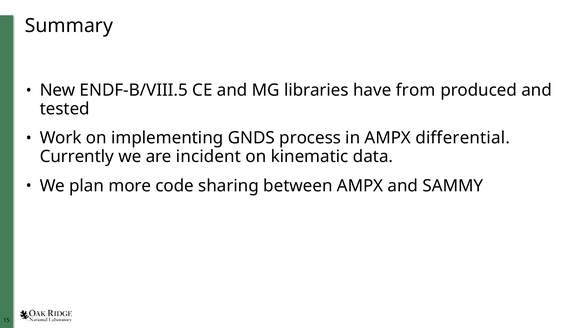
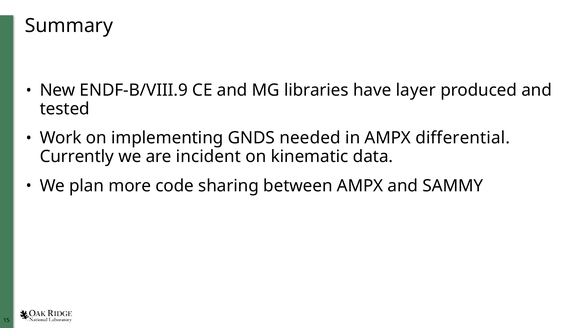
ENDF-B/VIII.5: ENDF-B/VIII.5 -> ENDF-B/VIII.9 (134, 91)
from: from -> layer (416, 91)
process: process -> needed (310, 138)
